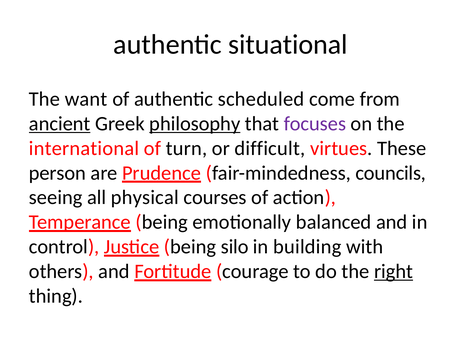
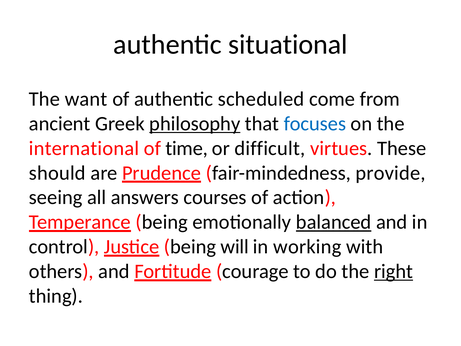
ancient underline: present -> none (60, 124)
focuses colour: purple -> blue (315, 124)
turn: turn -> time (187, 148)
person: person -> should (57, 173)
councils: councils -> provide (391, 173)
physical: physical -> answers (145, 197)
balanced underline: none -> present (334, 222)
silo: silo -> will (235, 247)
building: building -> working (307, 247)
